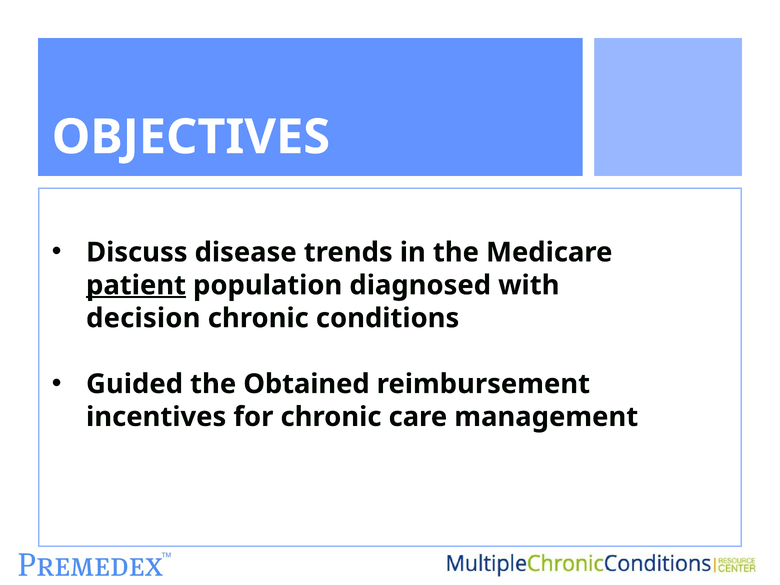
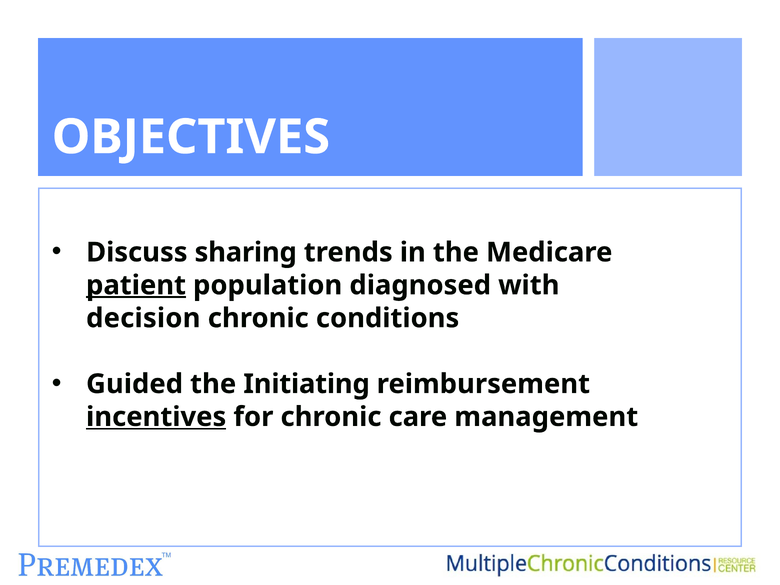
disease: disease -> sharing (246, 252)
Obtained: Obtained -> Initiating (307, 384)
incentives underline: none -> present (156, 417)
